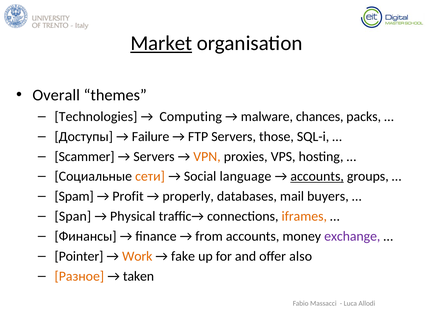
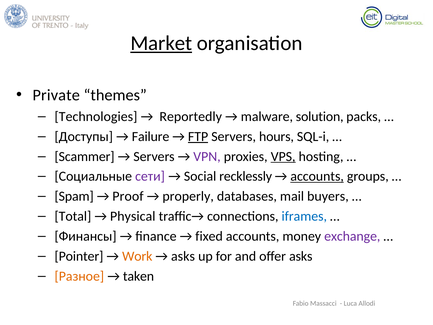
Overall: Overall -> Private (56, 95)
Computing: Computing -> Reportedly (191, 116)
chances: chances -> solution (320, 116)
FTP underline: none -> present (198, 136)
those: those -> hours (276, 136)
VPN colour: orange -> purple (207, 156)
VPS underline: none -> present (283, 156)
сети colour: orange -> purple (150, 176)
language: language -> recklessly (246, 176)
Profit: Profit -> Proof (128, 196)
Span: Span -> Total (73, 216)
iframes colour: orange -> blue (304, 216)
from: from -> fixed (209, 236)
fake: fake -> asks (183, 256)
offer also: also -> asks (301, 256)
